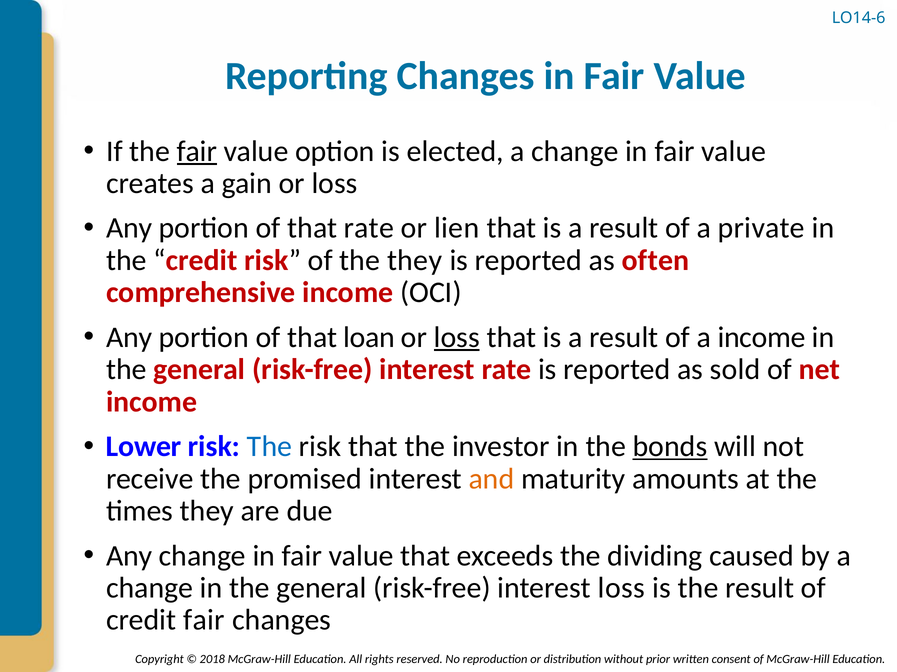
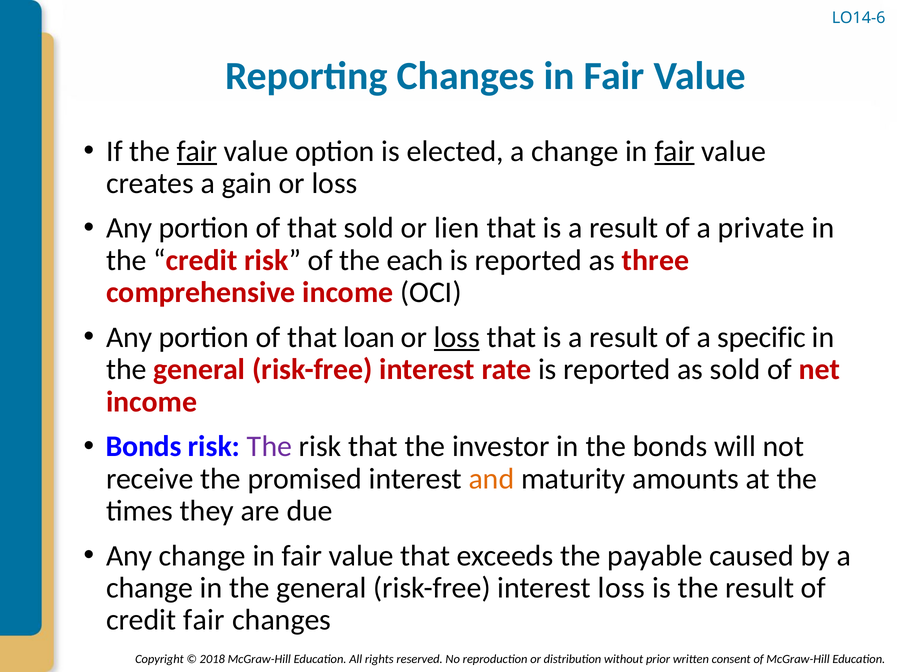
fair underline: none -> present (675, 151)
that rate: rate -> sold (369, 228)
the they: they -> each (415, 261)
often: often -> three (656, 261)
a income: income -> specific (762, 338)
Lower: Lower -> Bonds (144, 447)
The colour: blue -> purple (270, 447)
bonds underline: present -> none (670, 447)
dividing: dividing -> payable (655, 556)
